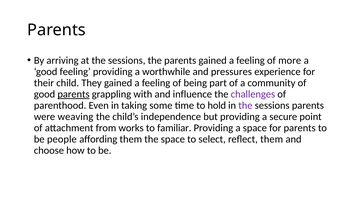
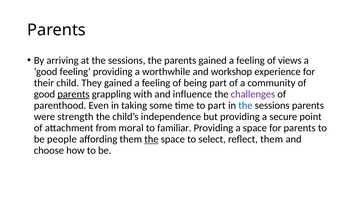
more: more -> views (290, 60)
pressures: pressures -> workshop (231, 72)
to hold: hold -> part (217, 105)
the colour: purple -> blue (245, 105)
weaving: weaving -> strength (75, 117)
works: works -> moral (131, 128)
the underline: none -> present (151, 139)
